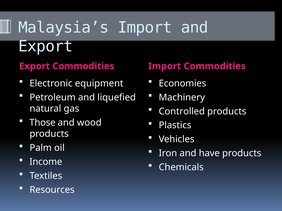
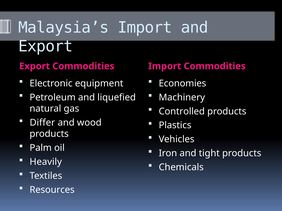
Those: Those -> Differ (42, 123)
have: have -> tight (209, 154)
Income: Income -> Heavily (46, 162)
